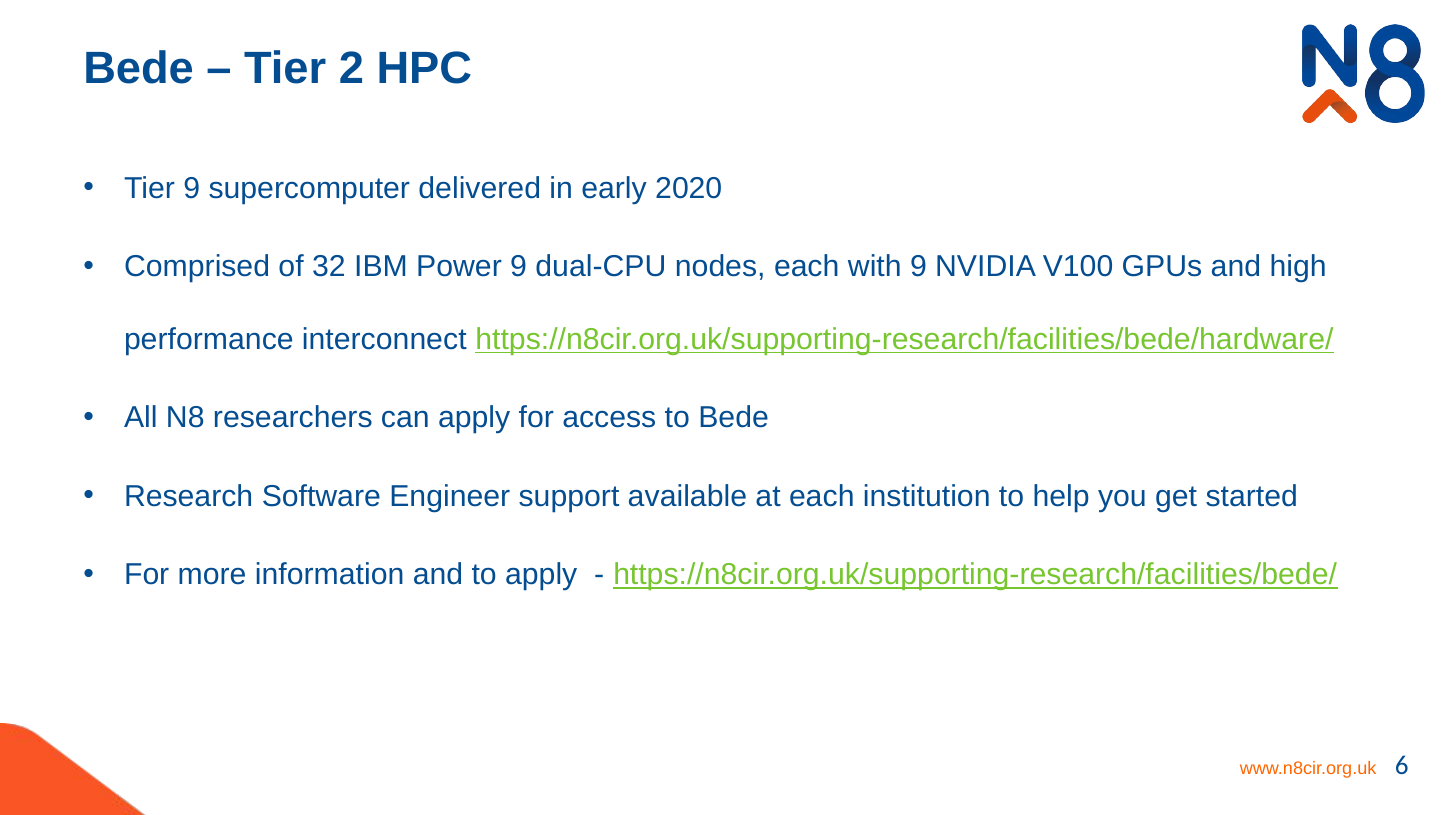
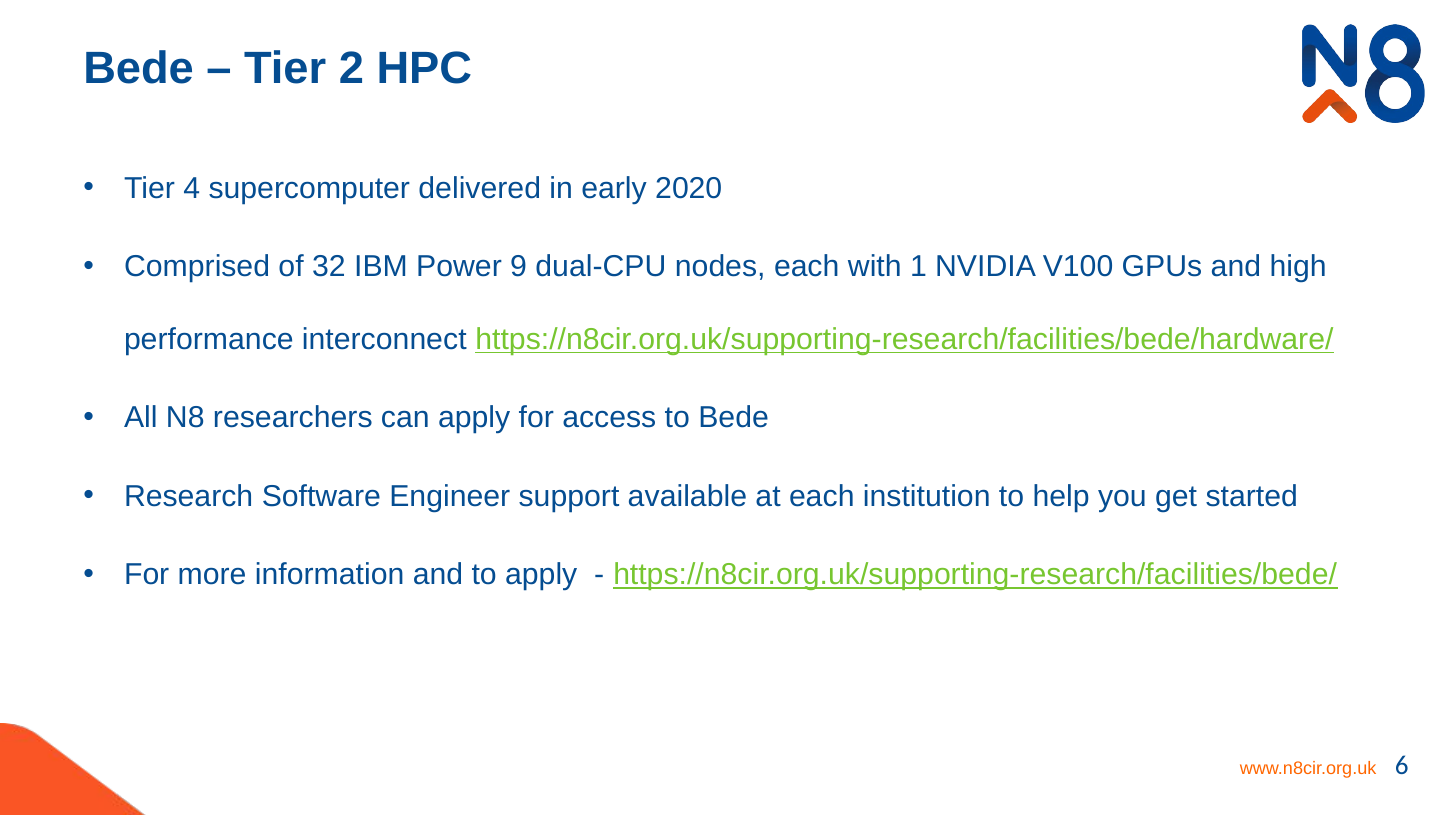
Tier 9: 9 -> 4 (192, 188)
with 9: 9 -> 1 (918, 267)
